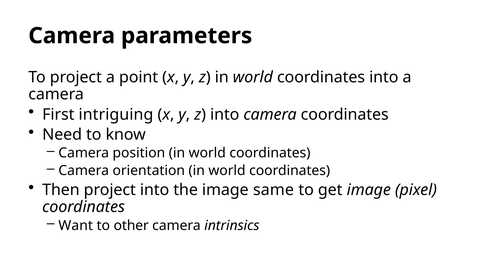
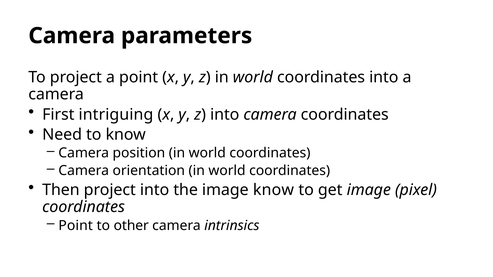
image same: same -> know (273, 190)
Want: Want -> Point (76, 226)
